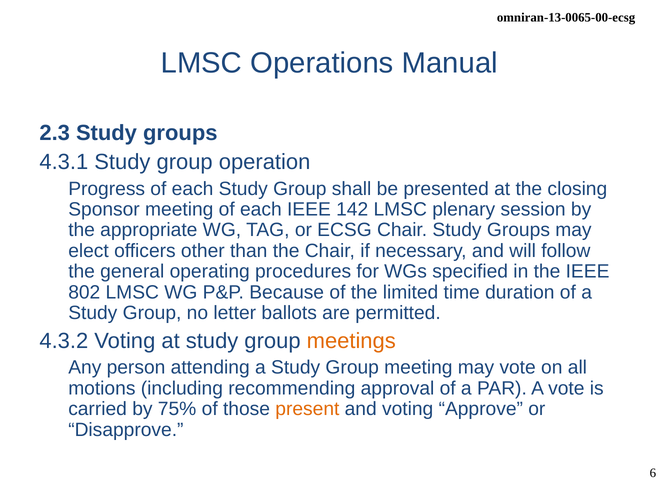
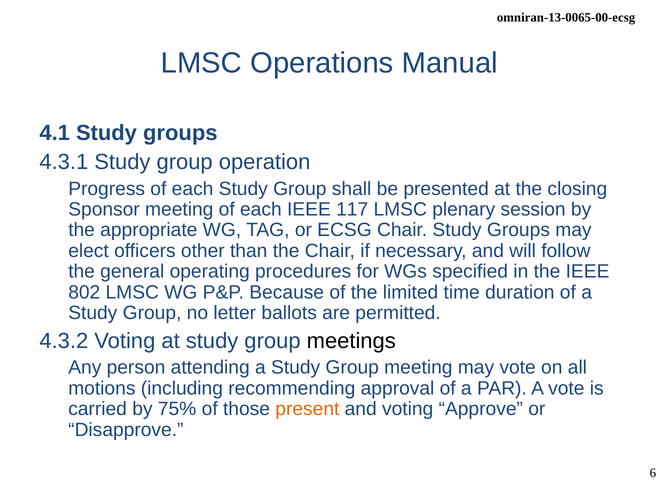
2.3: 2.3 -> 4.1 (55, 133)
142: 142 -> 117 (352, 210)
meetings colour: orange -> black (351, 341)
